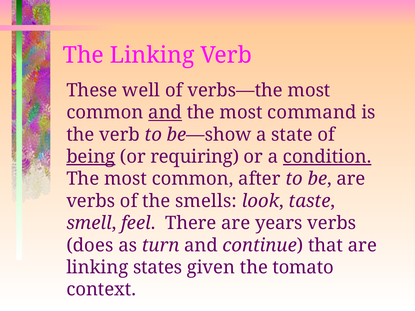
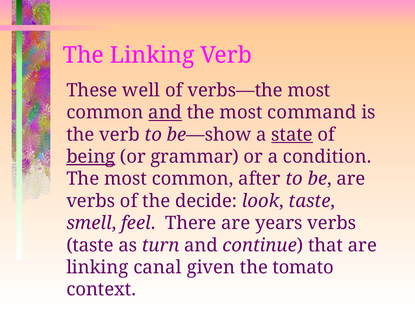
state underline: none -> present (292, 135)
requiring: requiring -> grammar (195, 157)
condition underline: present -> none (327, 157)
smells: smells -> decide (206, 201)
does: does -> taste (90, 245)
states: states -> canal (157, 268)
